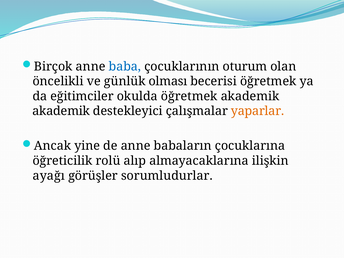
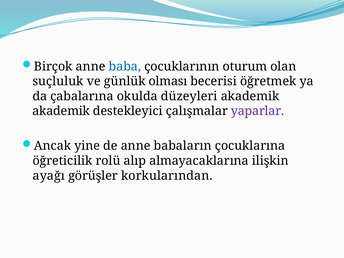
öncelikli: öncelikli -> suçluluk (58, 81)
eğitimciler: eğitimciler -> çabalarına (82, 96)
okulda öğretmek: öğretmek -> düzeyleri (189, 96)
yaparlar colour: orange -> purple (258, 111)
sorumludurlar: sorumludurlar -> korkularından (167, 176)
